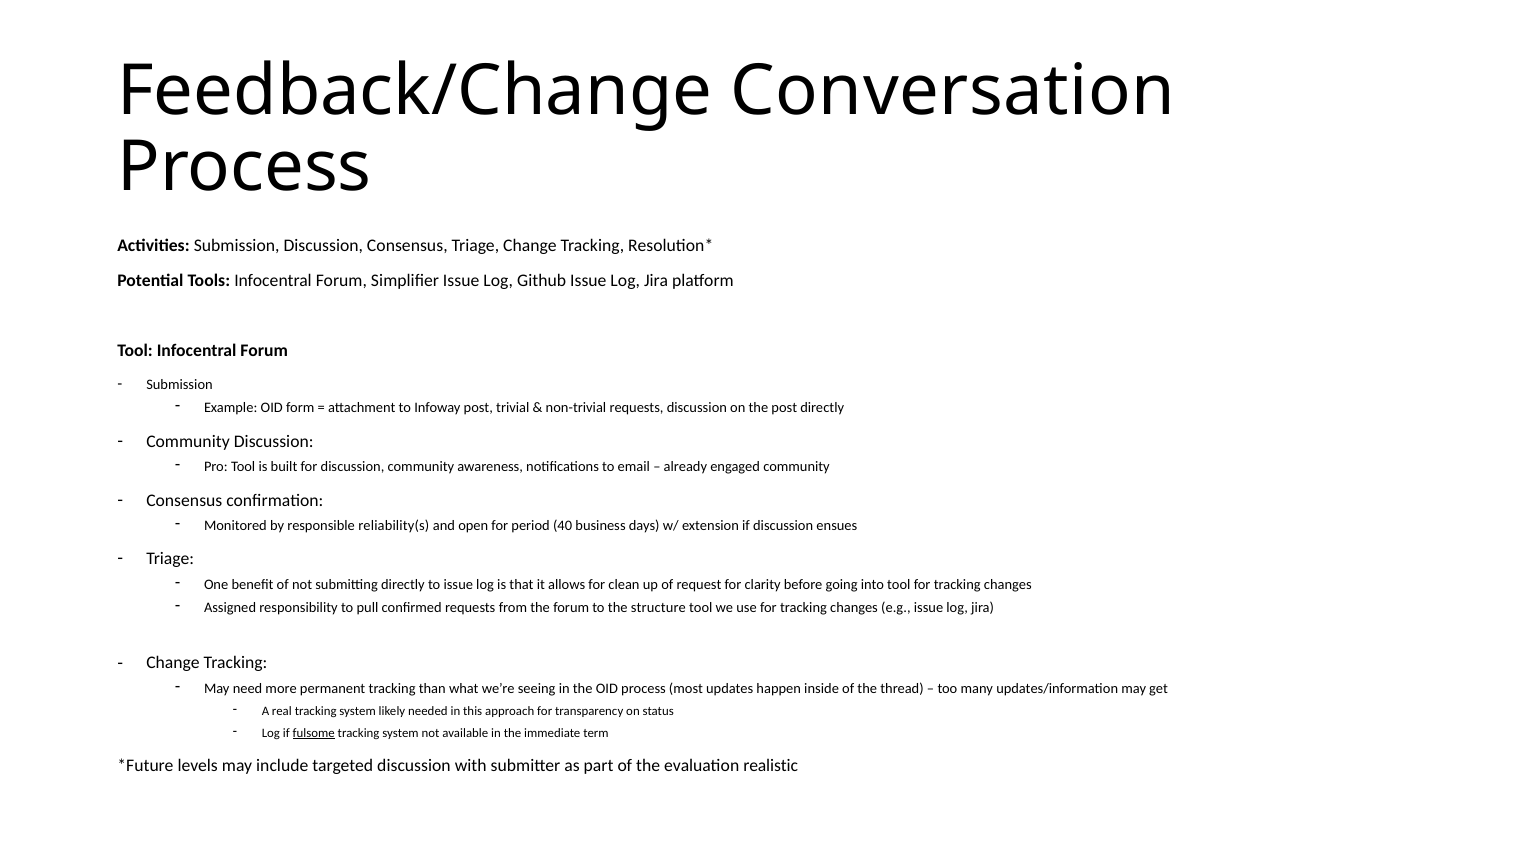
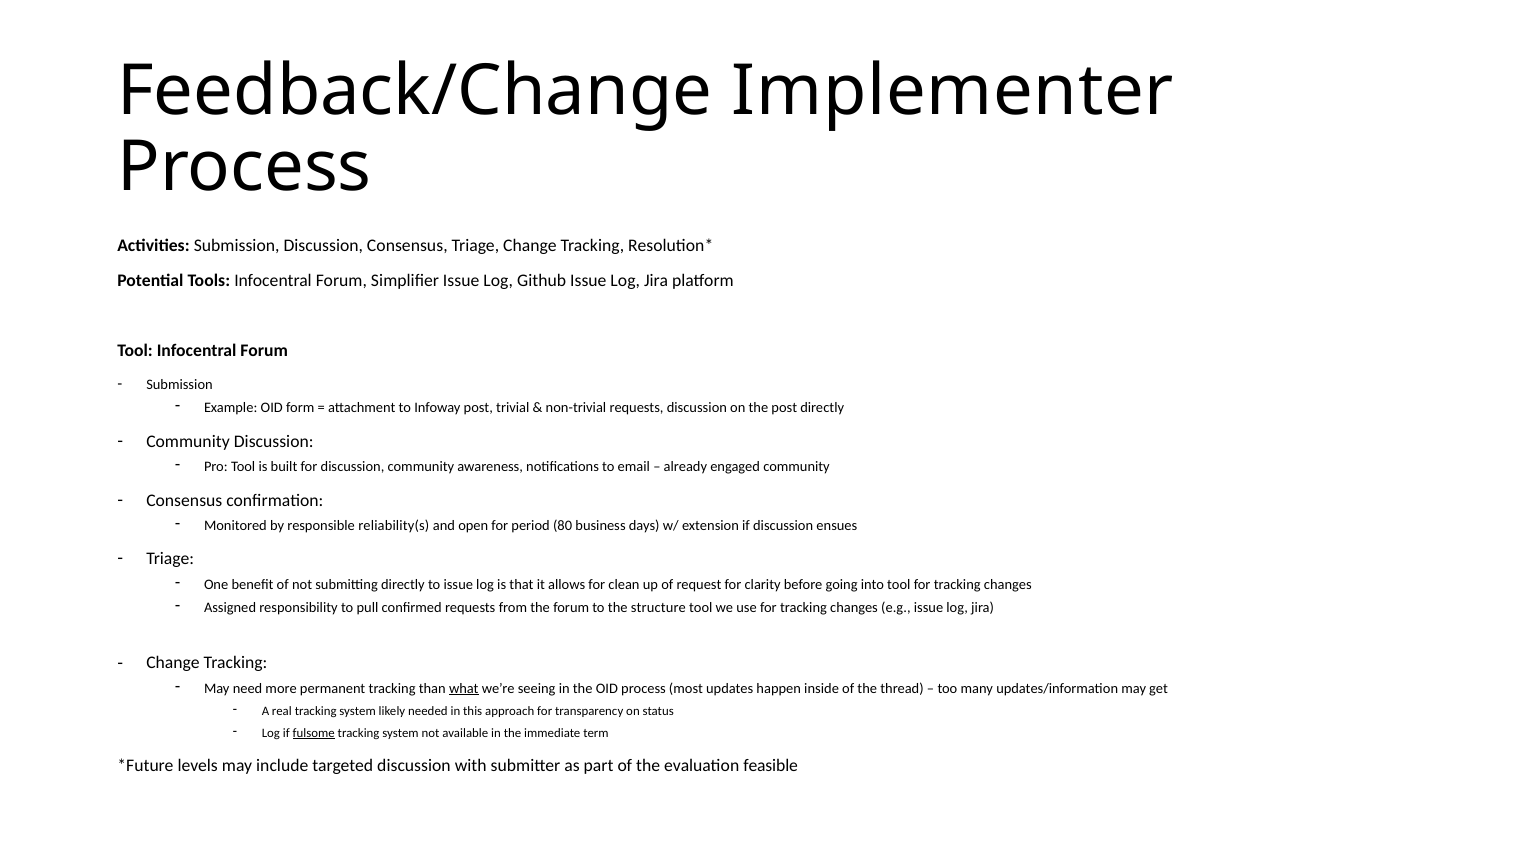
Conversation: Conversation -> Implementer (953, 91)
40: 40 -> 80 (563, 526)
what underline: none -> present (464, 689)
realistic: realistic -> feasible (771, 766)
